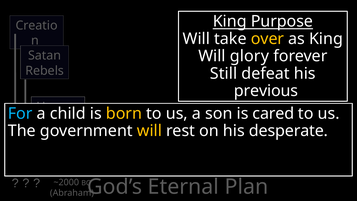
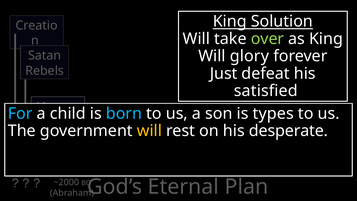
Purpose: Purpose -> Solution (282, 21)
over colour: yellow -> light green (267, 39)
Still: Still -> Just (224, 73)
previous: previous -> satisfied (266, 91)
born colour: yellow -> light blue (124, 113)
cared: cared -> types (273, 113)
